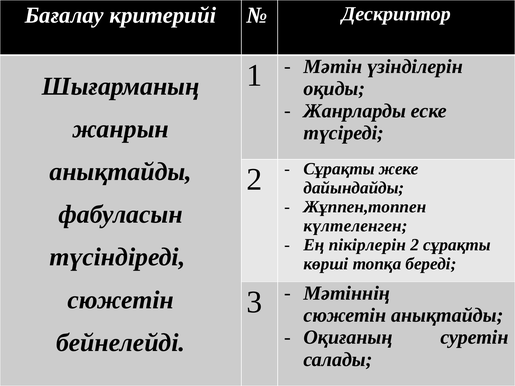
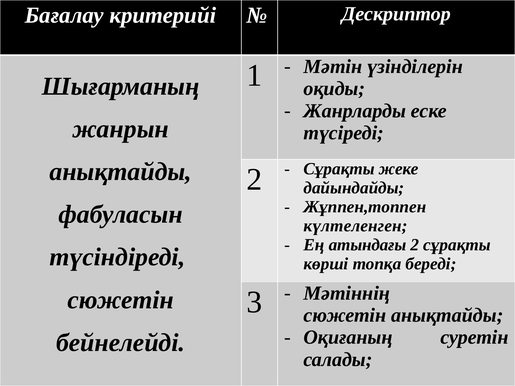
пікірлерін: пікірлерін -> атындағы (368, 245)
